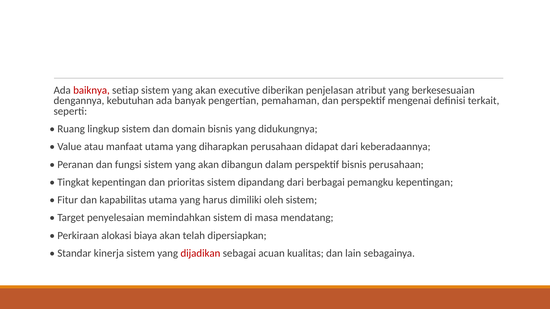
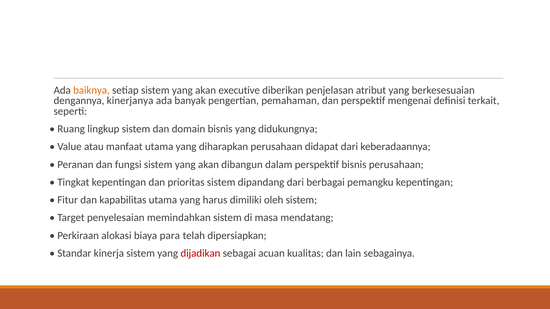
baiknya colour: red -> orange (91, 90)
kebutuhan: kebutuhan -> kinerjanya (130, 101)
biaya akan: akan -> para (170, 236)
